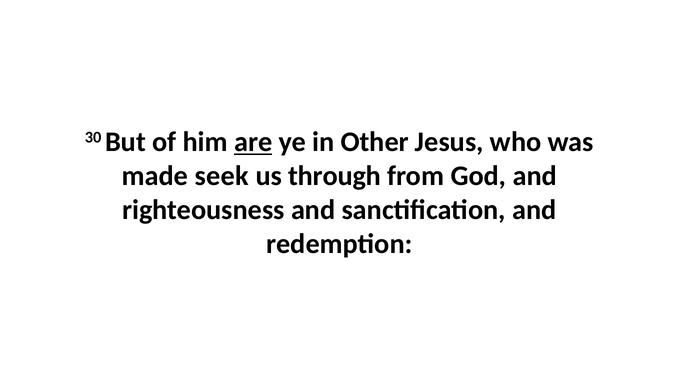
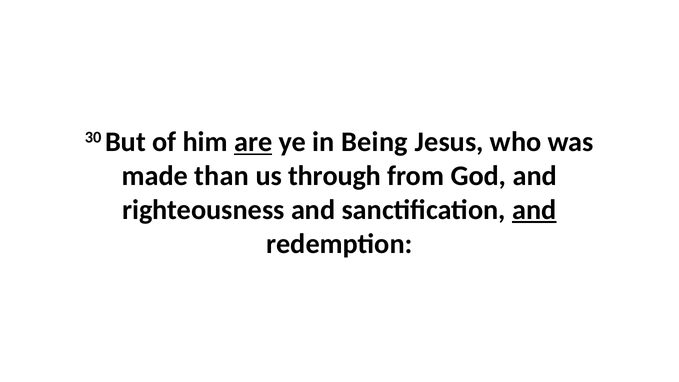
Other: Other -> Being (375, 142)
seek: seek -> than (222, 176)
and underline: none -> present (534, 210)
